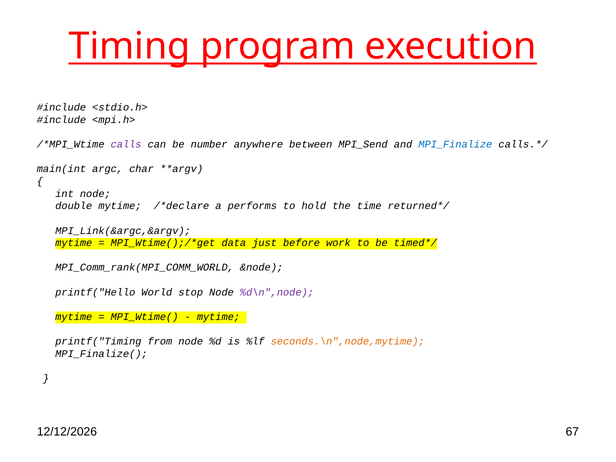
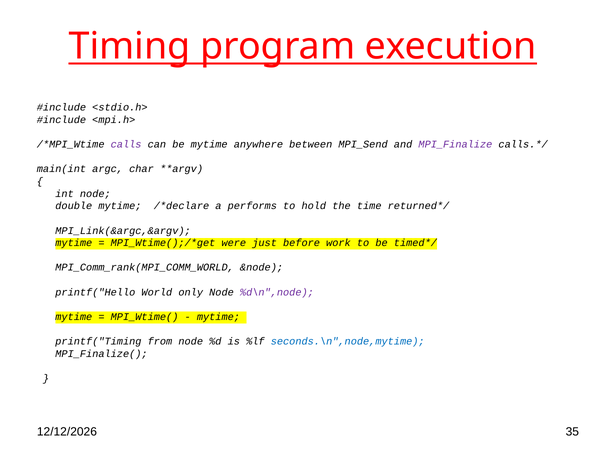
be number: number -> mytime (209, 144)
MPI_Finalize colour: blue -> purple (455, 144)
data: data -> were (234, 243)
stop: stop -> only (191, 292)
seconds.\n",node,mytime colour: orange -> blue (348, 342)
67: 67 -> 35 (572, 432)
